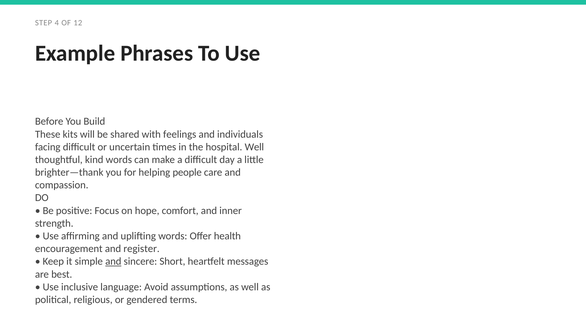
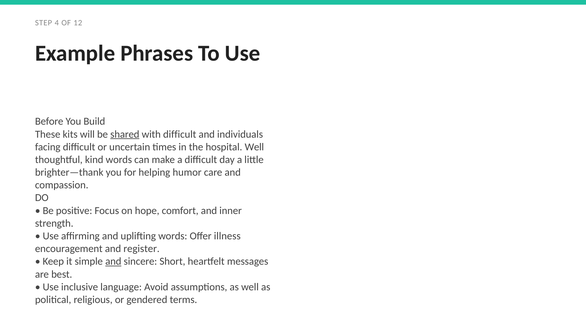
shared underline: none -> present (125, 134)
with feelings: feelings -> difficult (180, 134)
people: people -> humor (187, 172)
health: health -> illness (227, 236)
